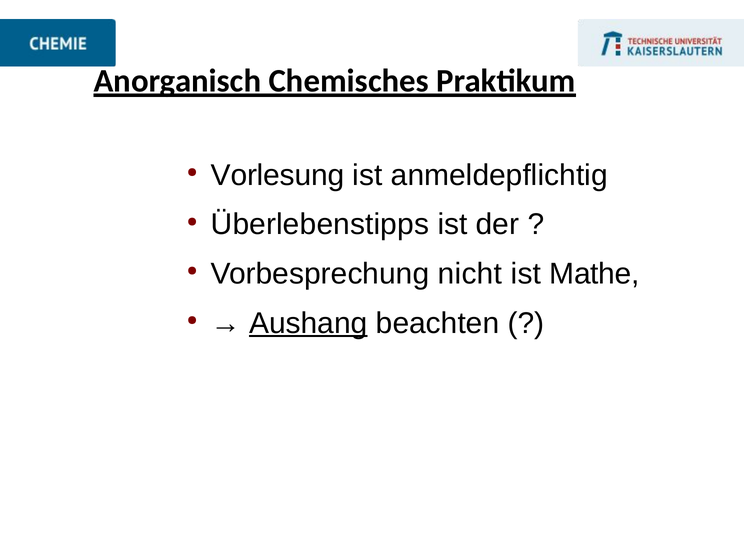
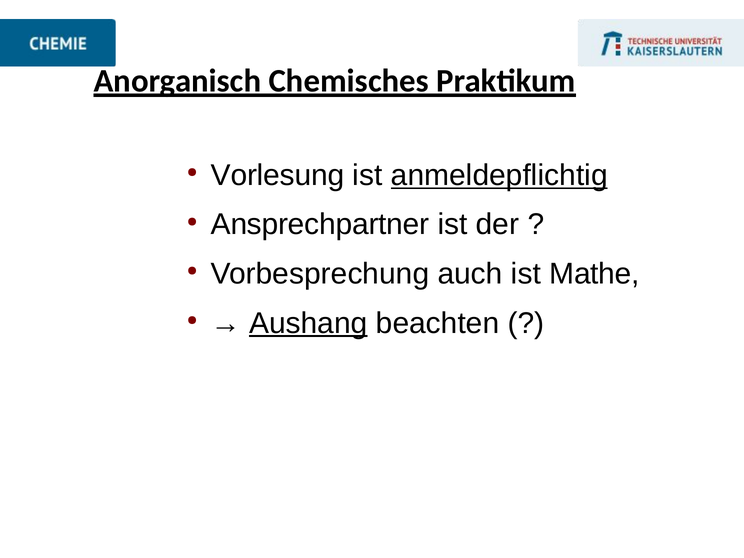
anmeldepflichtig underline: none -> present (499, 175)
Überlebenstipps: Überlebenstipps -> Ansprechpartner (320, 225)
nicht: nicht -> auch (470, 274)
